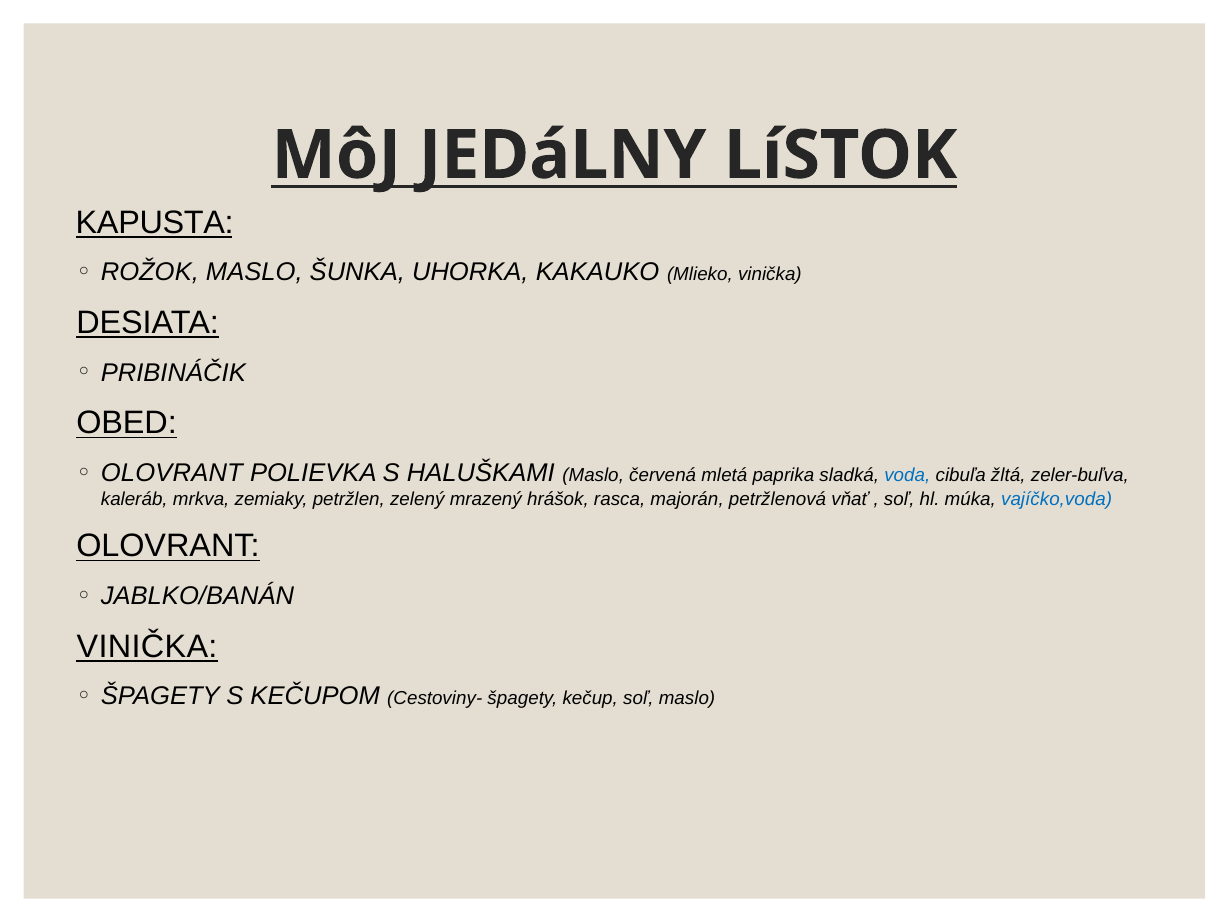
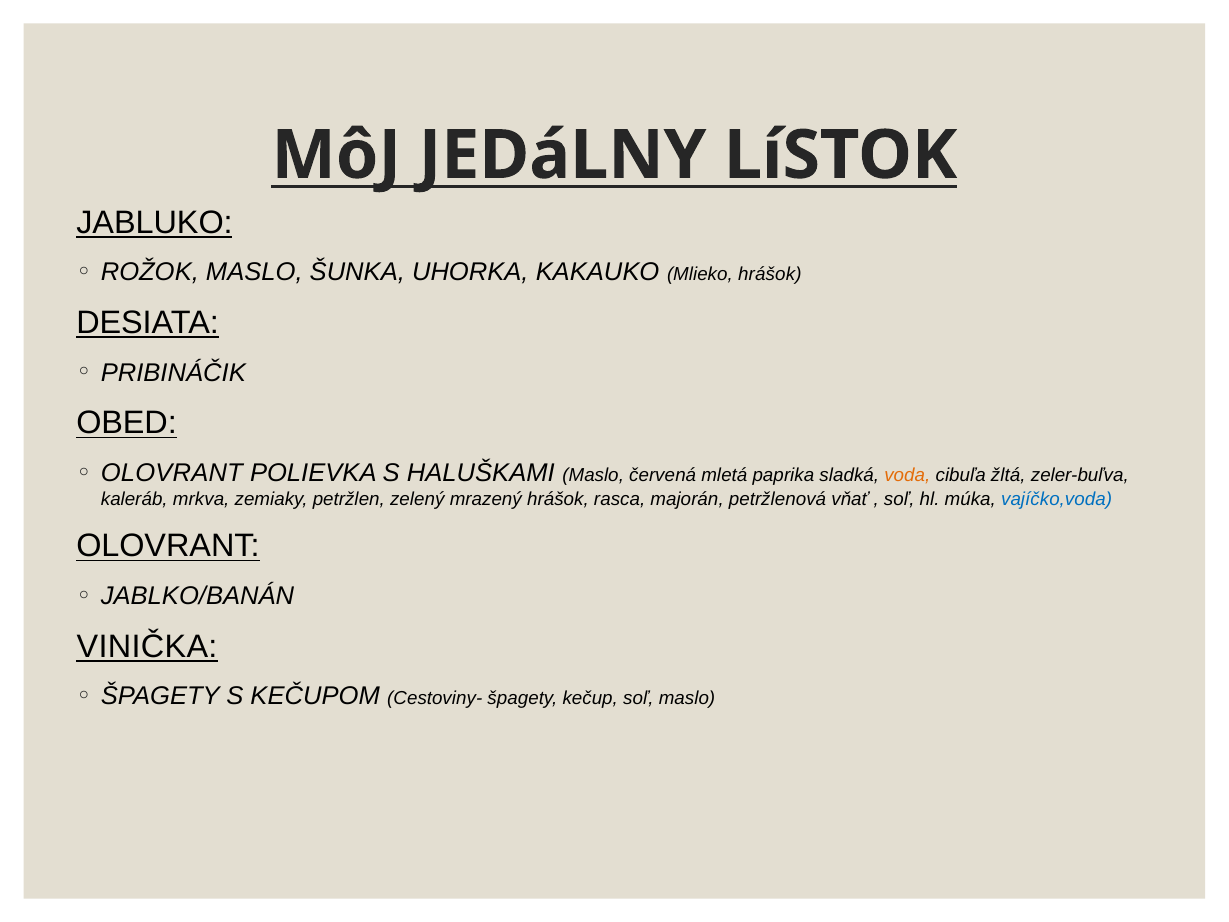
KAPUSTA: KAPUSTA -> JABLUKO (154, 222)
Mlieko vinička: vinička -> hrášok (770, 274)
voda colour: blue -> orange (907, 475)
